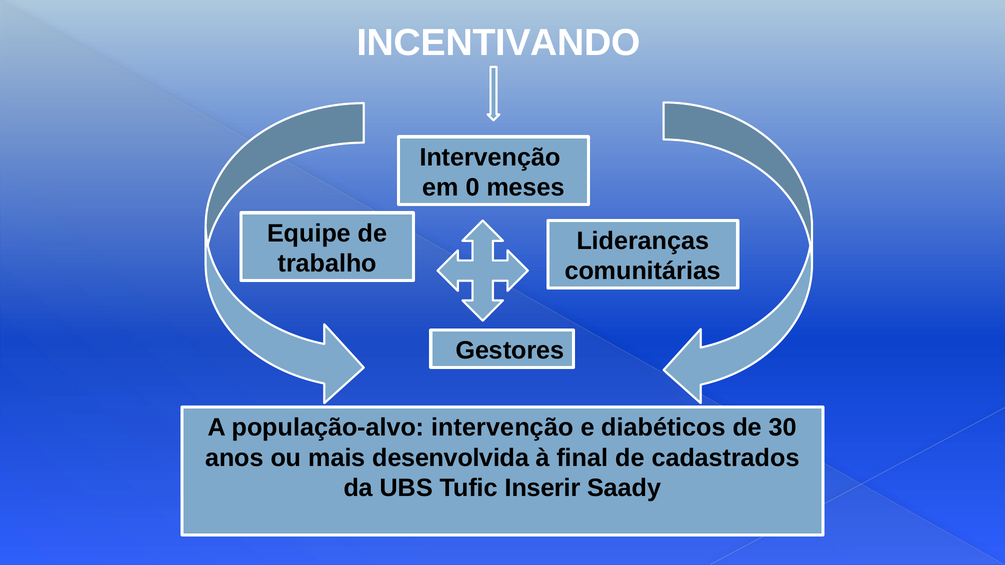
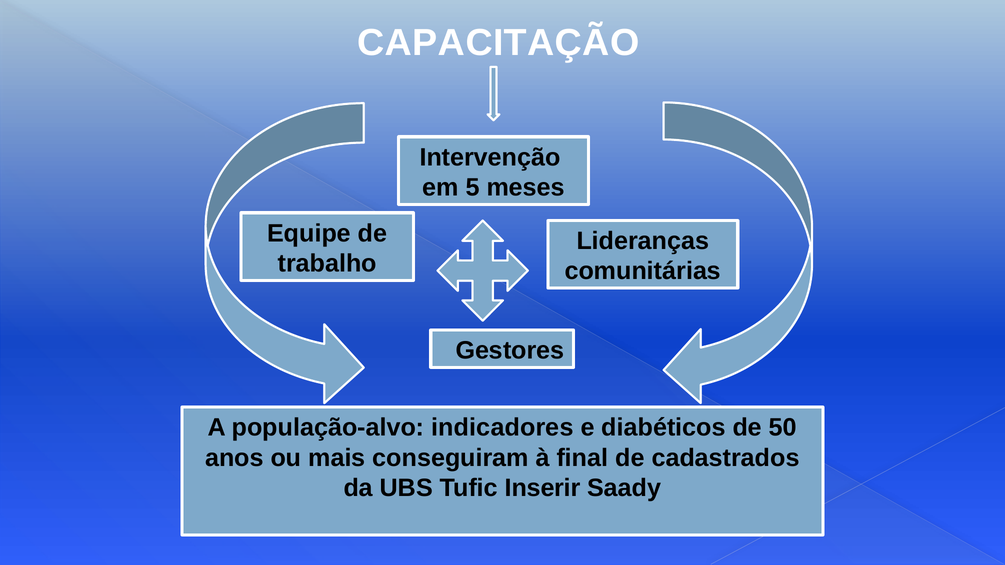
INCENTIVANDO: INCENTIVANDO -> CAPACITAÇÃO (498, 43)
0: 0 -> 5 (473, 188)
população-alvo intervenção: intervenção -> indicadores (502, 428)
30: 30 -> 50 (783, 428)
desenvolvida: desenvolvida -> conseguiram (451, 458)
